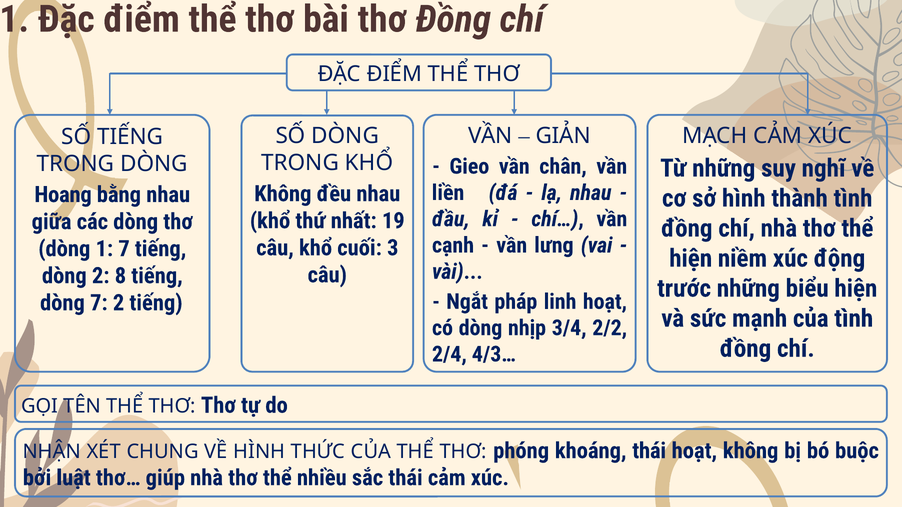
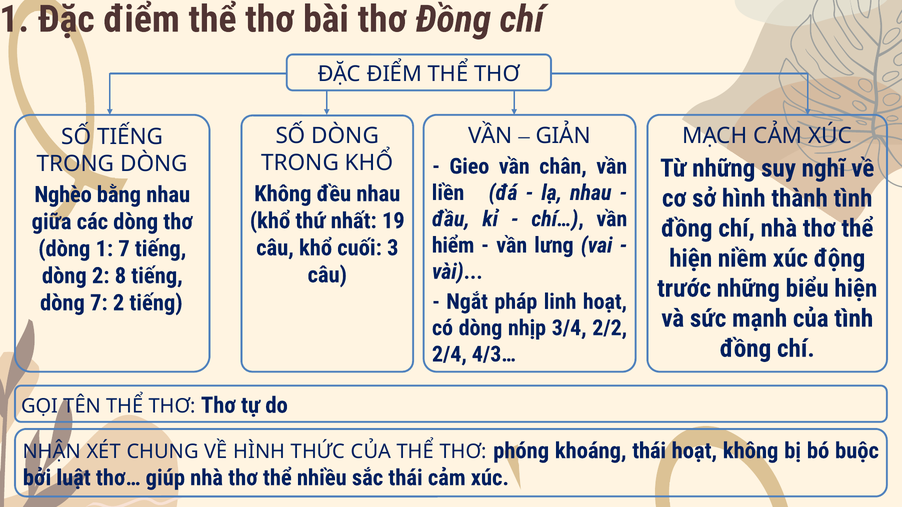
Hoang: Hoang -> Nghèo (63, 195)
cạnh: cạnh -> hiểm (453, 245)
